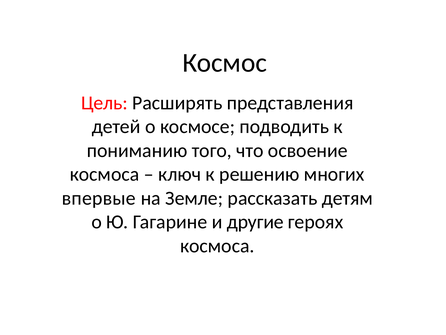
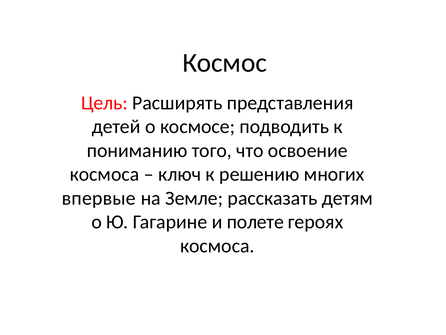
другие: другие -> полете (255, 222)
